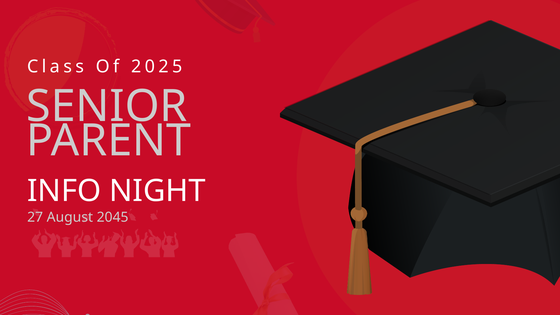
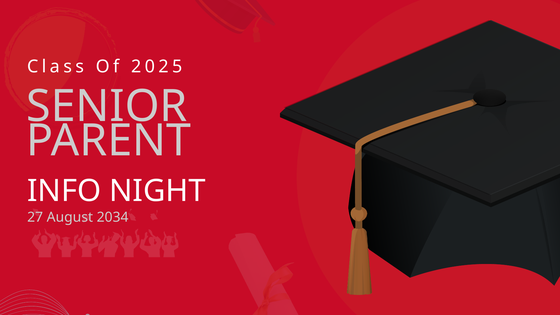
2045: 2045 -> 2034 (113, 217)
